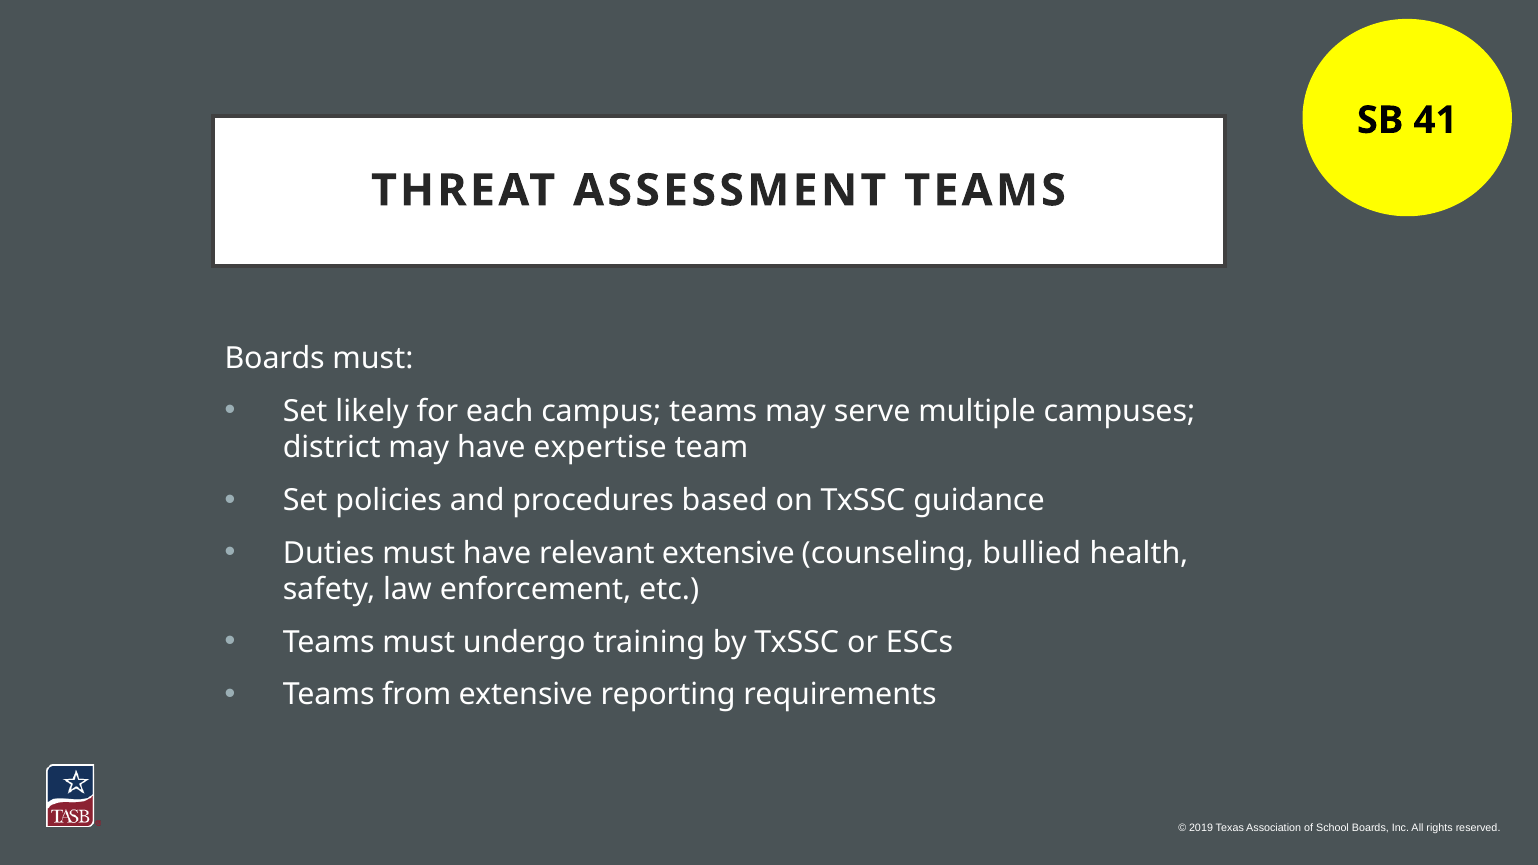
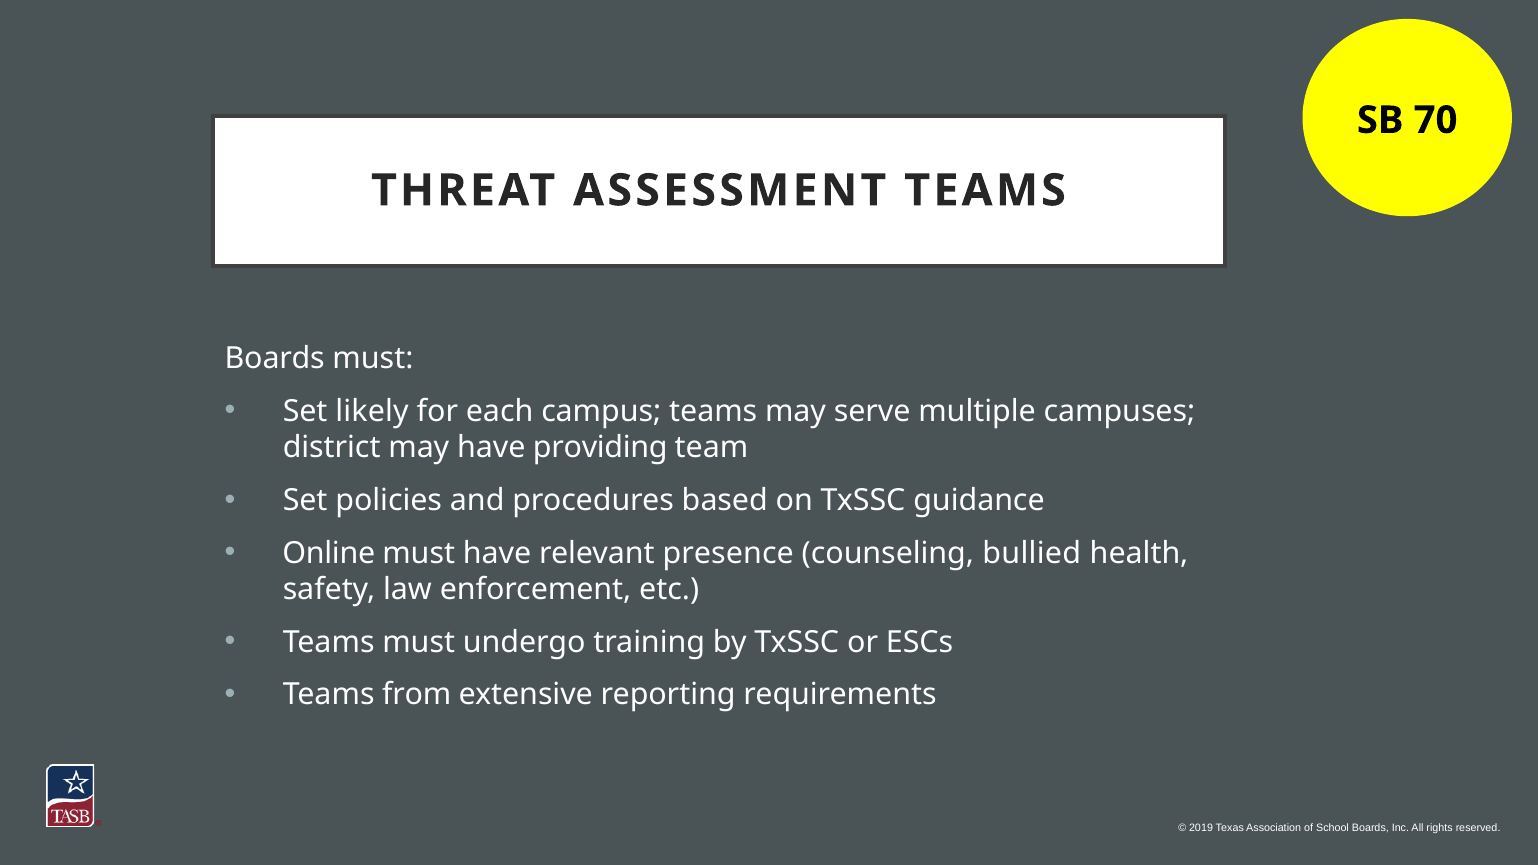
41: 41 -> 70 (1436, 120)
expertise: expertise -> providing (600, 448)
Duties: Duties -> Online (329, 553)
relevant extensive: extensive -> presence (728, 553)
